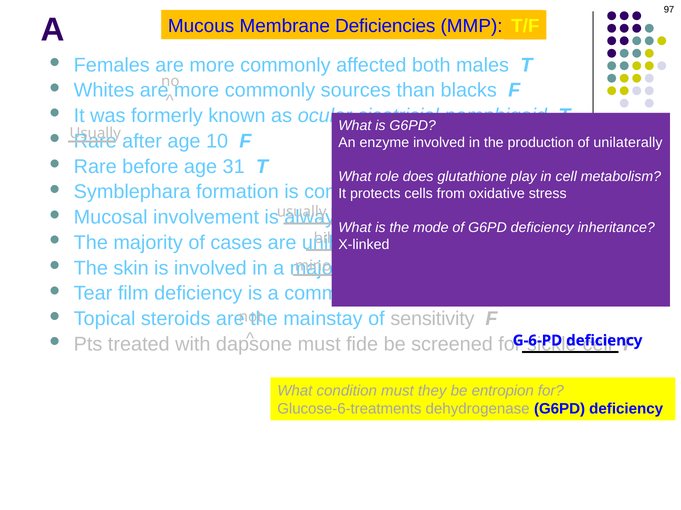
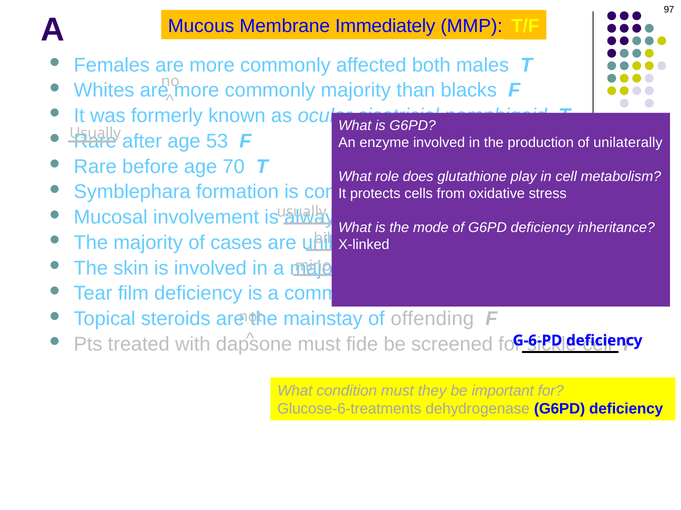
Deficiencies: Deficiencies -> Immediately (385, 26)
commonly sources: sources -> majority (356, 90)
10: 10 -> 53 (217, 141)
31: 31 -> 70 (234, 167)
sensitivity: sensitivity -> offending (432, 319)
entropion: entropion -> important (503, 391)
